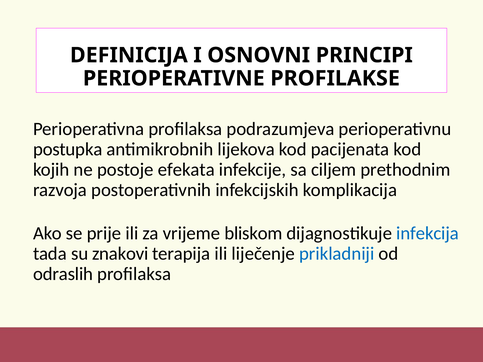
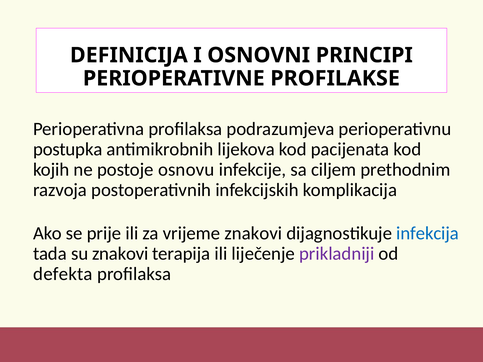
efekata: efekata -> osnovu (186, 170)
vrijeme bliskom: bliskom -> znakovi (253, 233)
prikladniji colour: blue -> purple (337, 254)
odraslih: odraslih -> defekta (63, 274)
